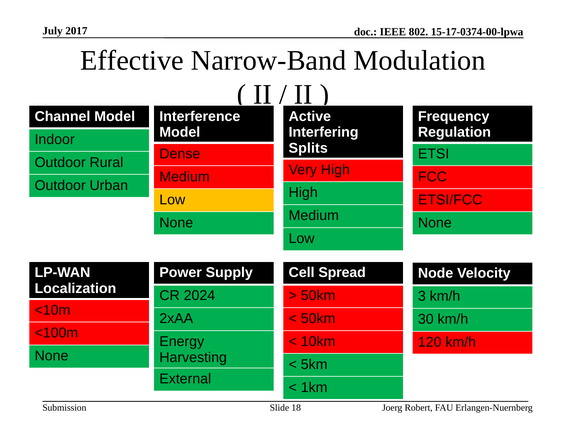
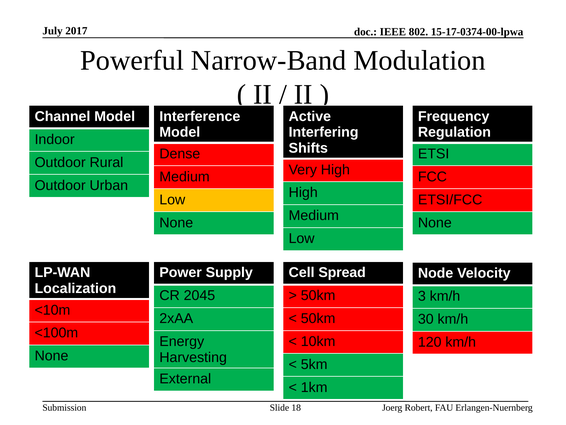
Effective: Effective -> Powerful (132, 60)
Splits: Splits -> Shifts (308, 148)
2024: 2024 -> 2045 (199, 295)
